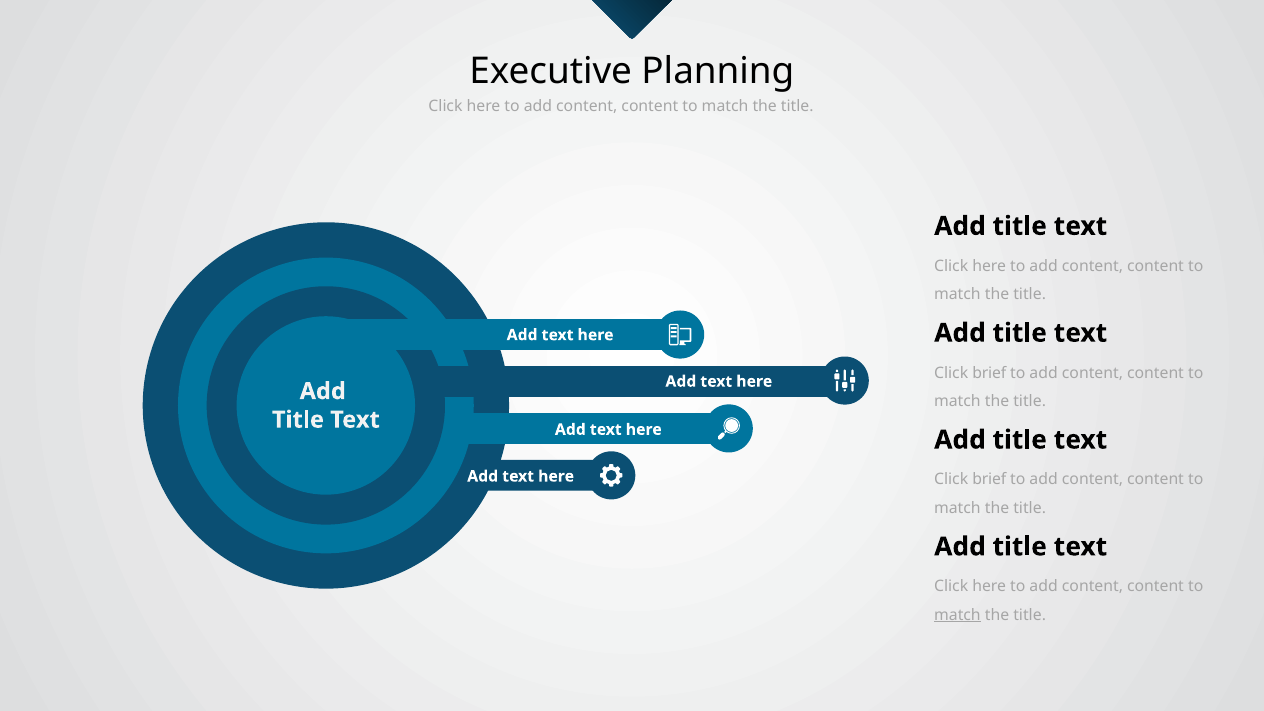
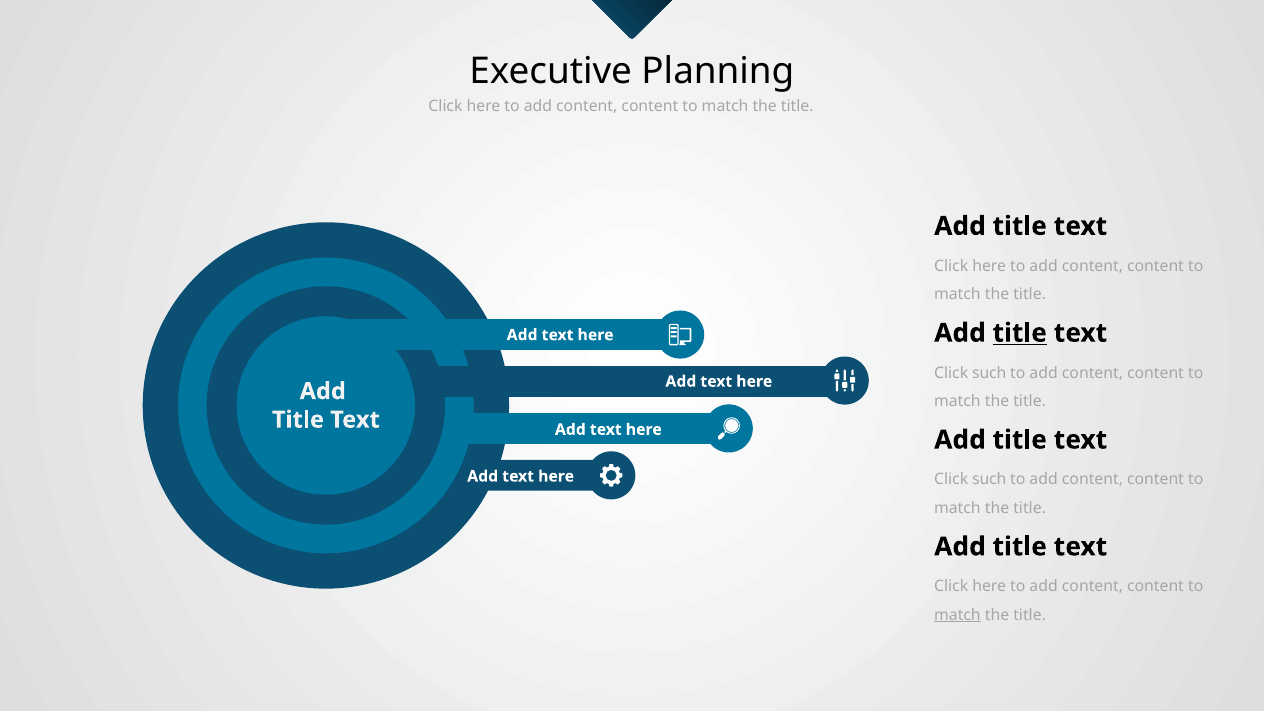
title underline: none -> present (1020, 333)
brief: brief -> such (989, 373)
brief: brief -> such (989, 480)
